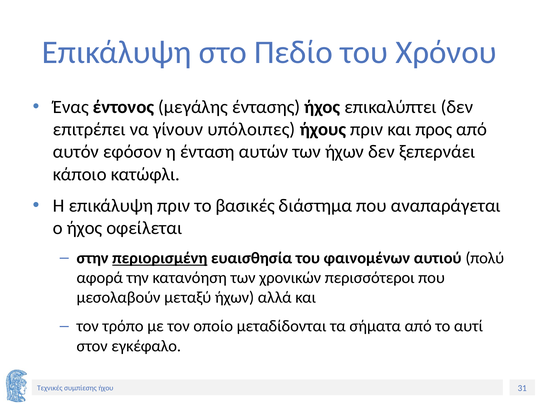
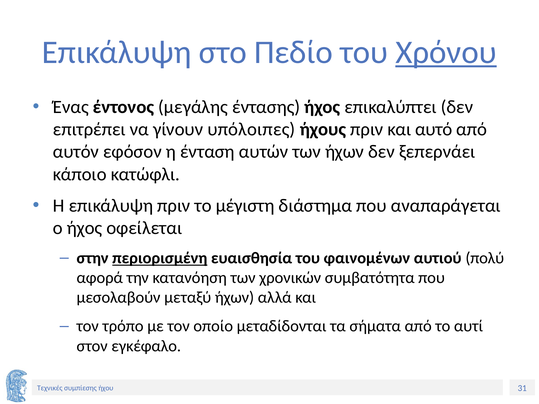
Χρόνου underline: none -> present (446, 52)
προς: προς -> αυτό (434, 129)
βασικές: βασικές -> μέγιστη (245, 206)
περισσότεροι: περισσότεροι -> συμβατότητα (370, 278)
